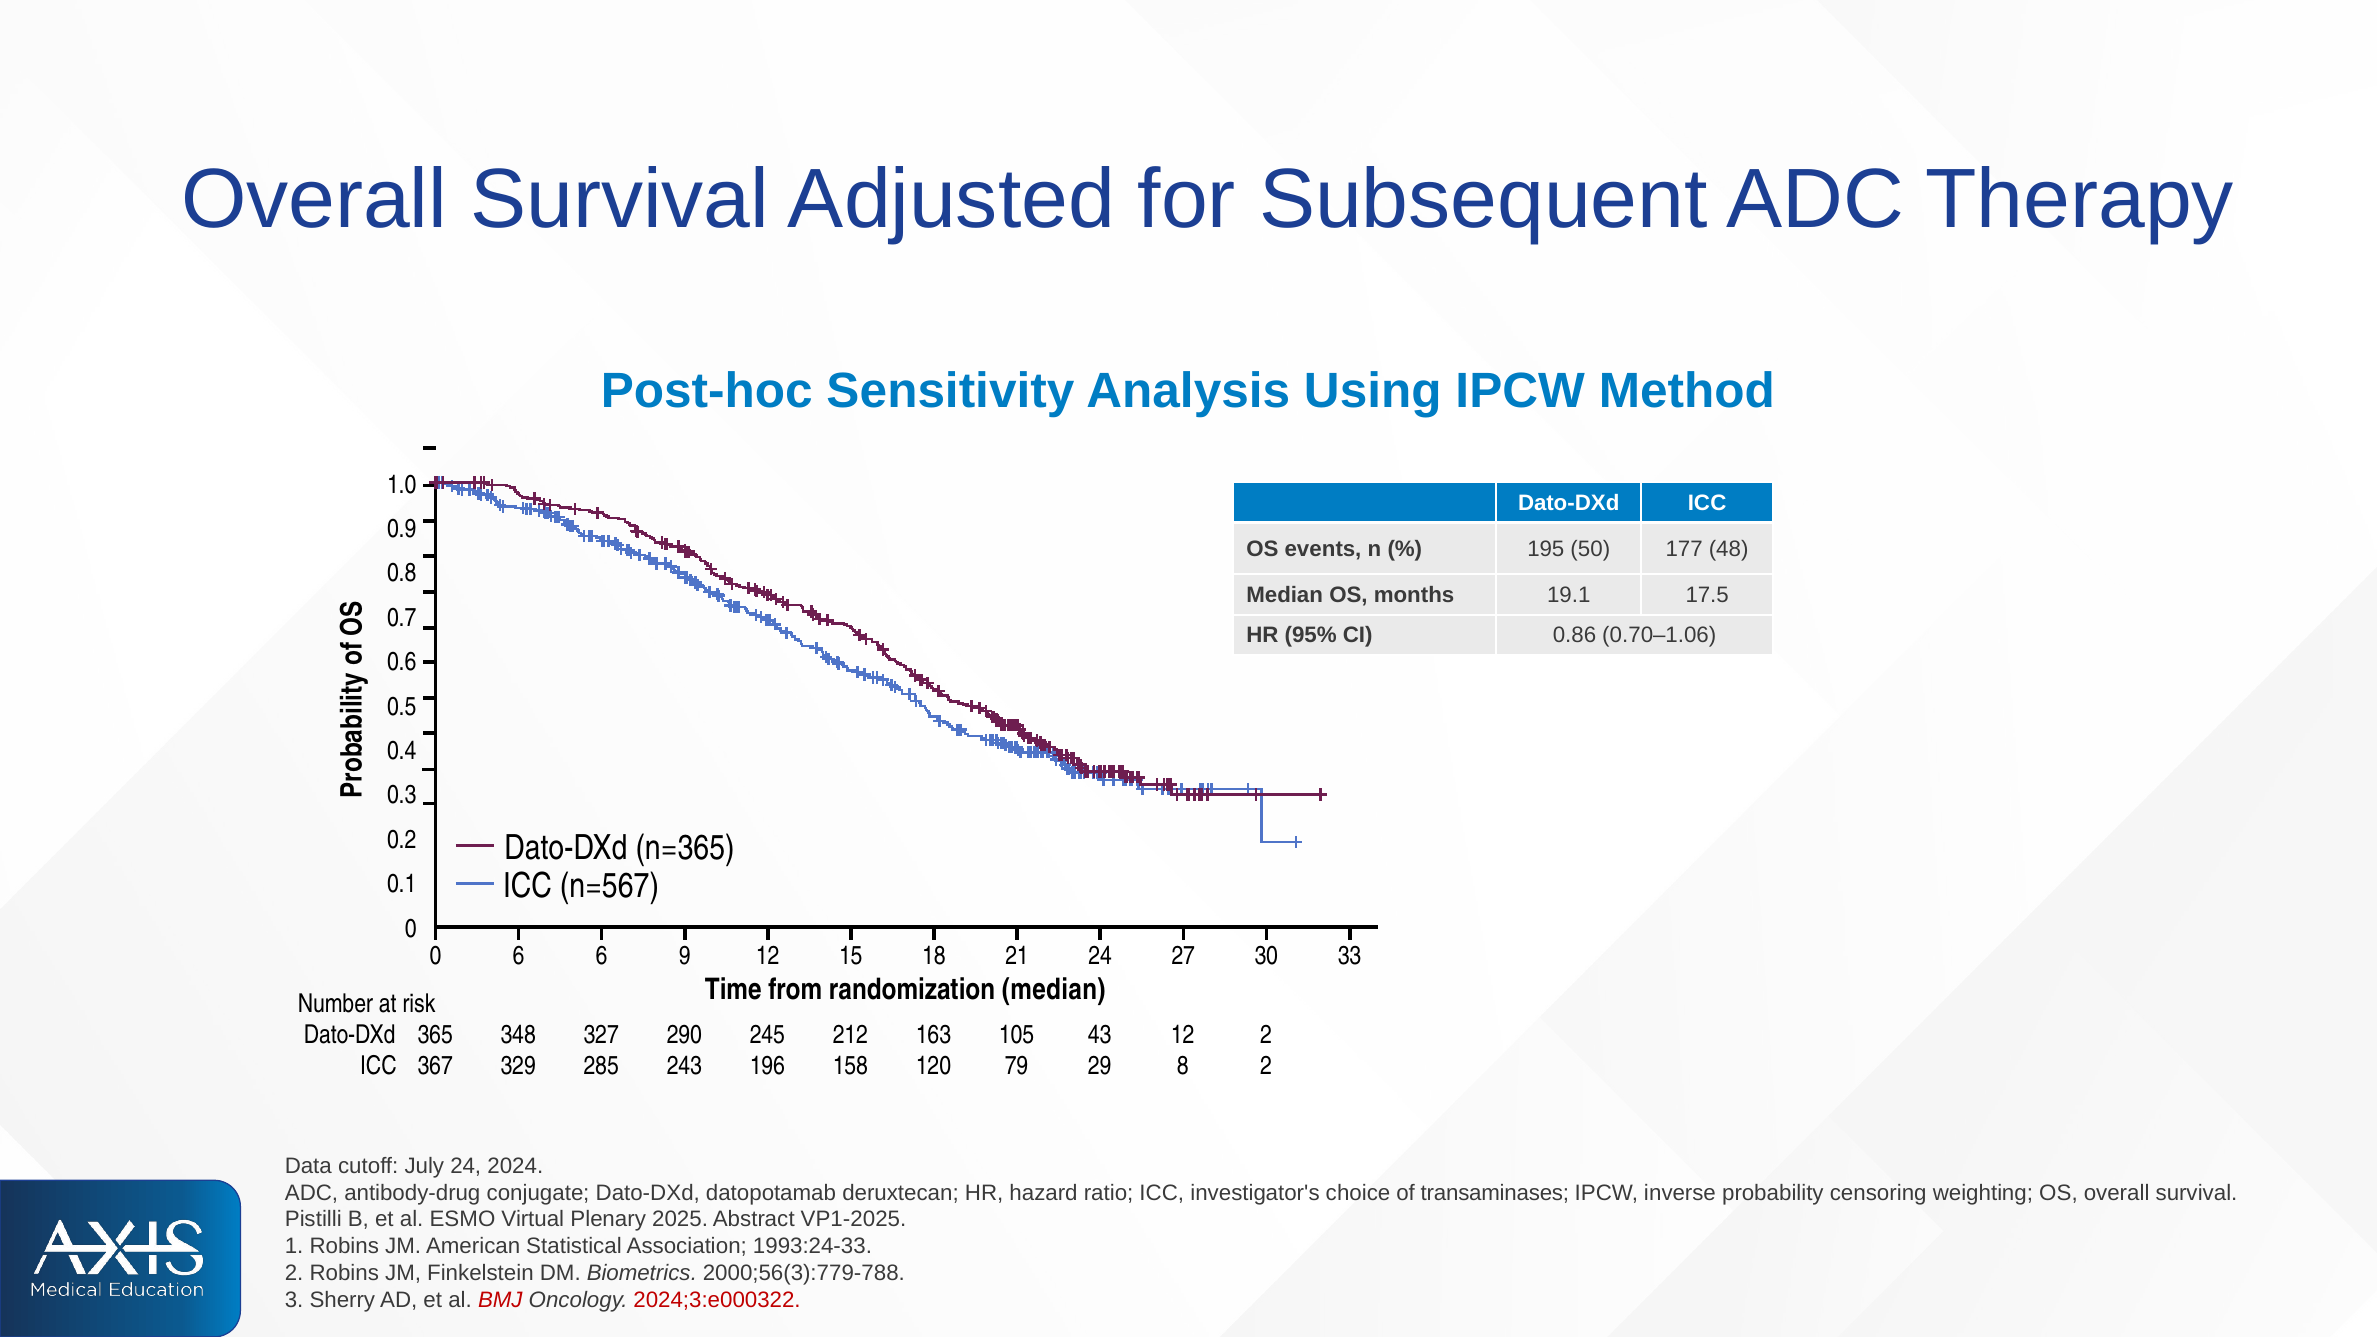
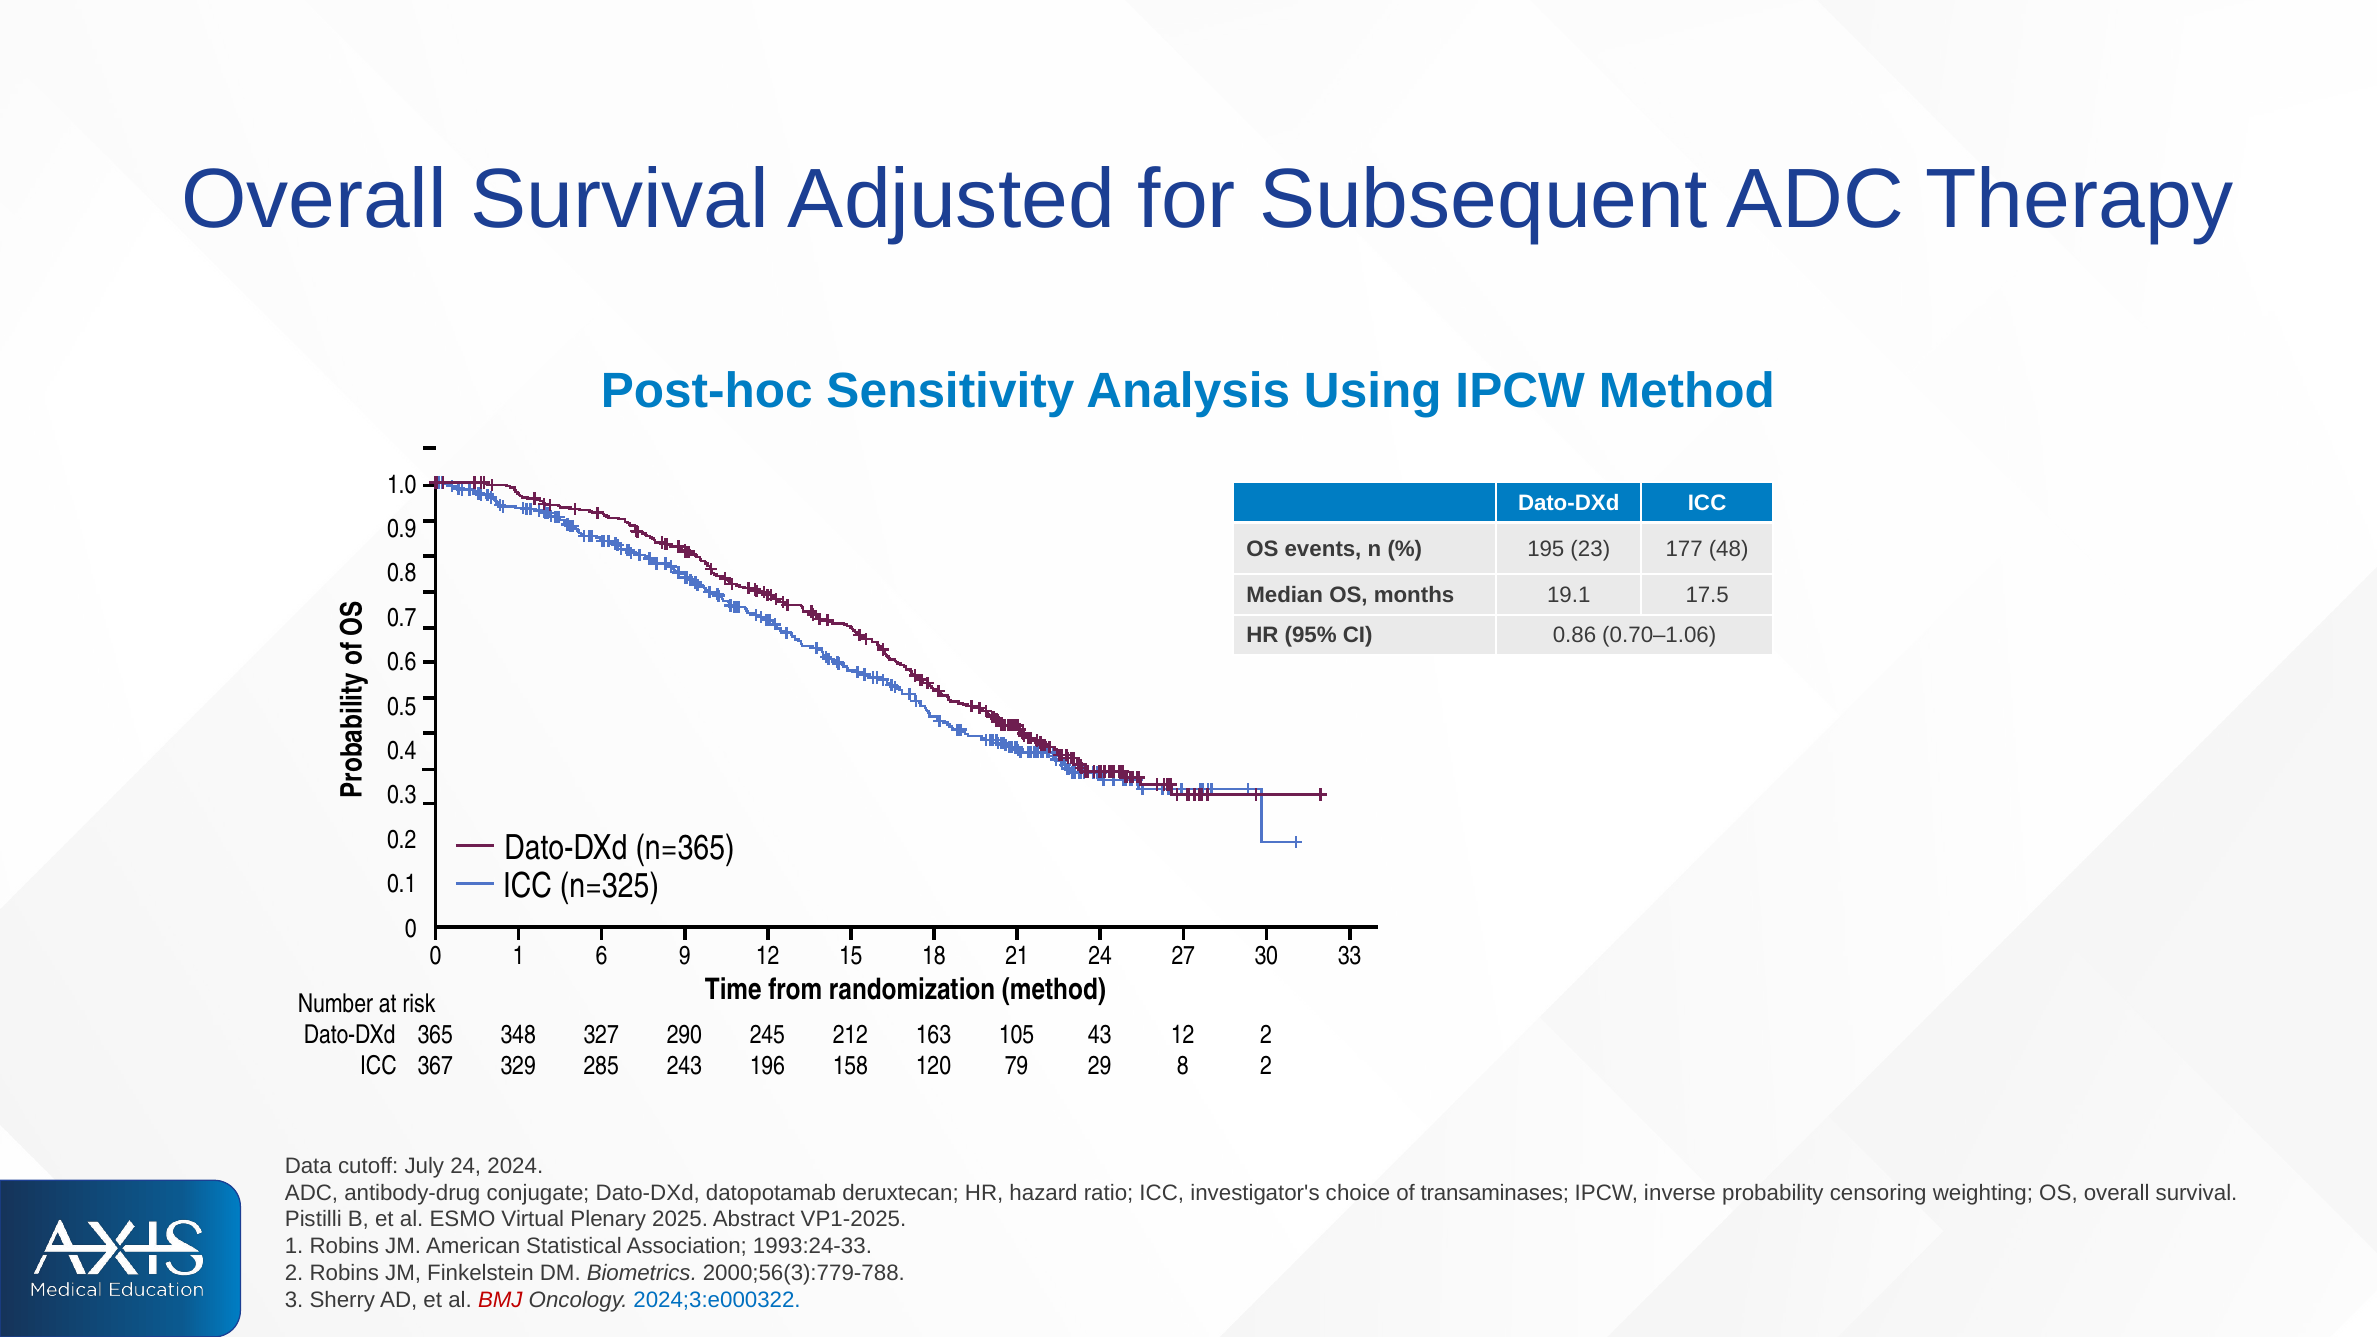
50: 50 -> 23 (1590, 549)
n=567: n=567 -> n=325 (609, 886)
0 6: 6 -> 1 (519, 956)
randomization median: median -> method (1054, 990)
2024;3:e000322 colour: red -> blue (717, 1300)
